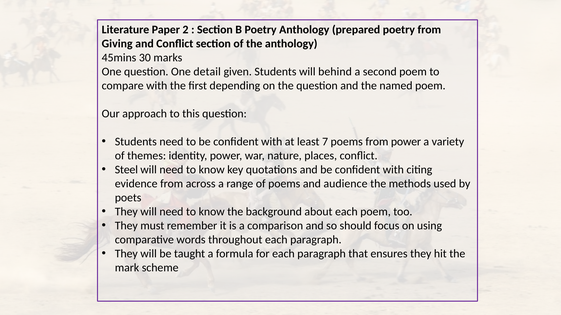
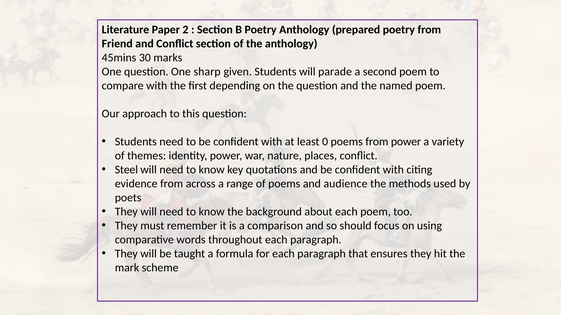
Giving: Giving -> Friend (117, 44)
detail: detail -> sharp (207, 72)
behind: behind -> parade (335, 72)
7: 7 -> 0 (325, 142)
